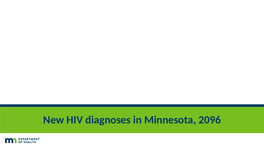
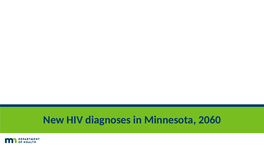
2096: 2096 -> 2060 (210, 120)
